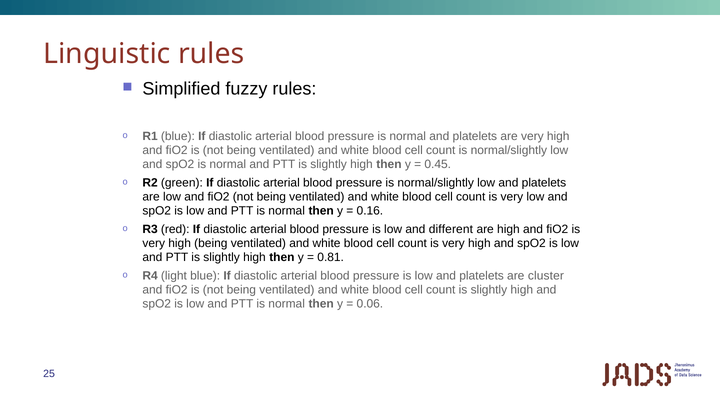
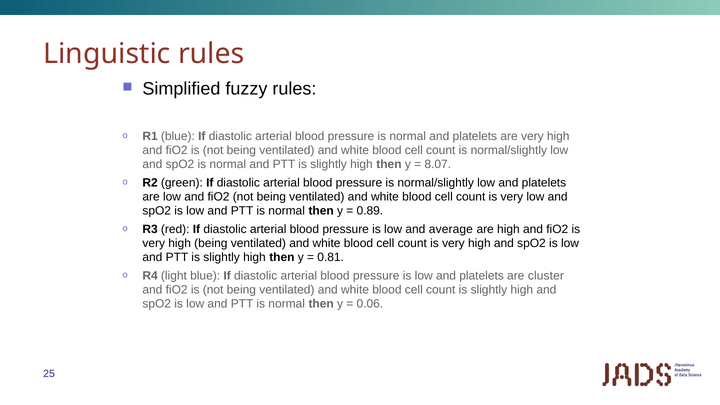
0.45: 0.45 -> 8.07 (438, 164)
0.16: 0.16 -> 0.89 (370, 211)
different: different -> average (451, 229)
